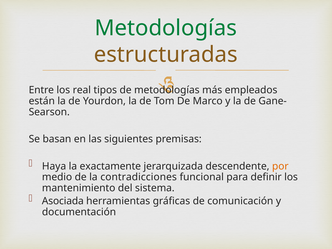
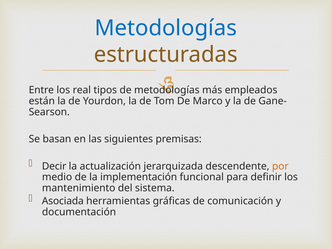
Metodologías colour: green -> blue (166, 28)
Haya: Haya -> Decir (54, 166)
exactamente: exactamente -> actualización (110, 166)
contradicciones: contradicciones -> implementación (139, 177)
